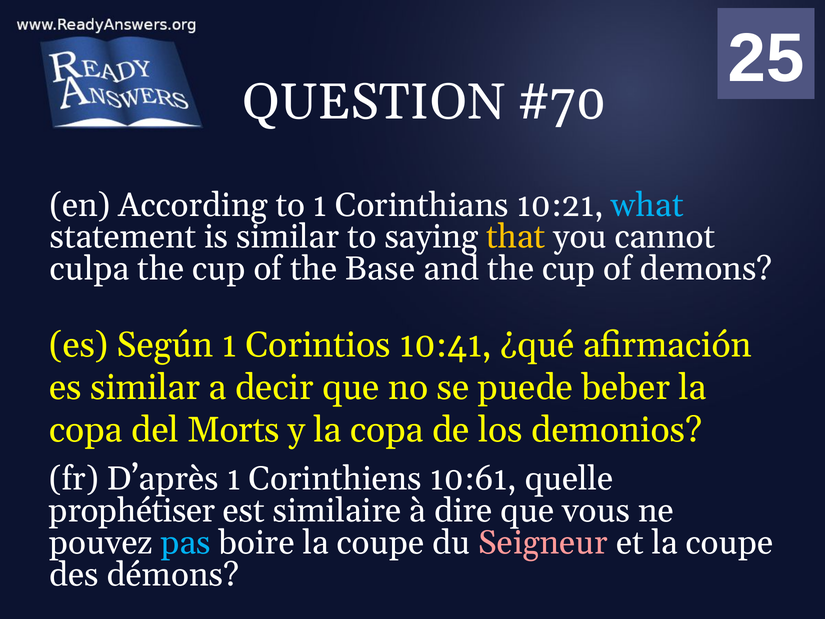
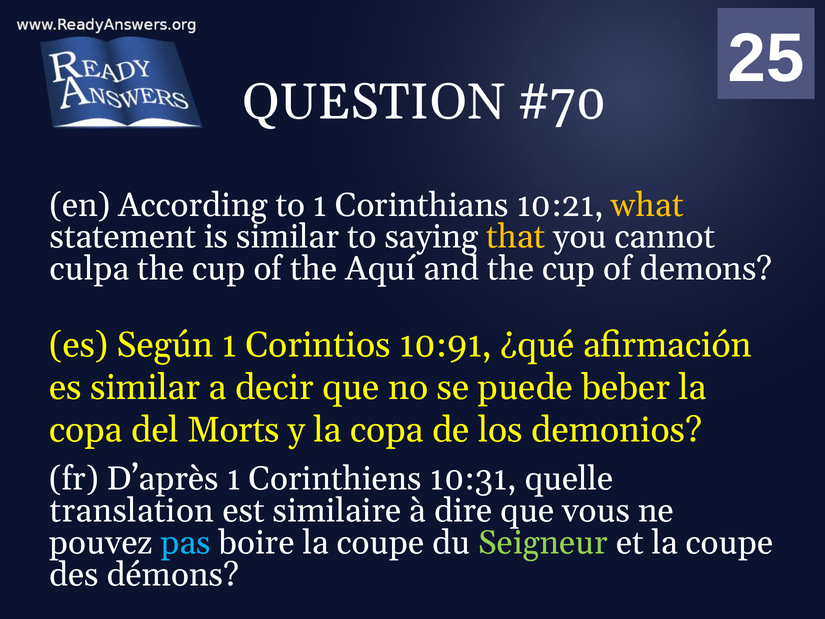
what colour: light blue -> yellow (647, 205)
Base: Base -> Aquí (380, 269)
10:41: 10:41 -> 10:91 (445, 345)
10:61: 10:61 -> 10:31 (473, 479)
prophétiser: prophétiser -> translation (132, 511)
Seigneur colour: pink -> light green (543, 543)
